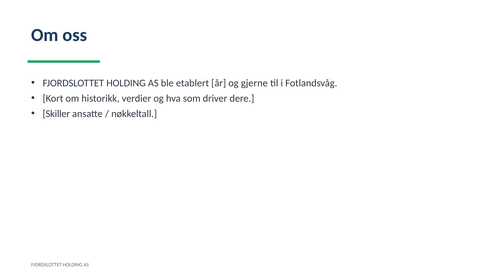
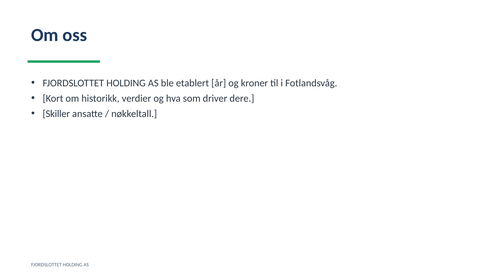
gjerne: gjerne -> kroner (254, 83)
